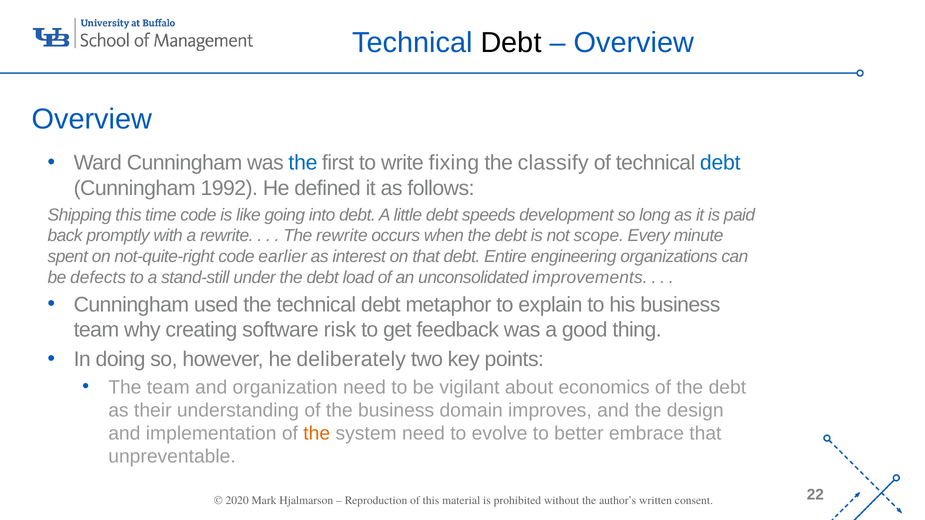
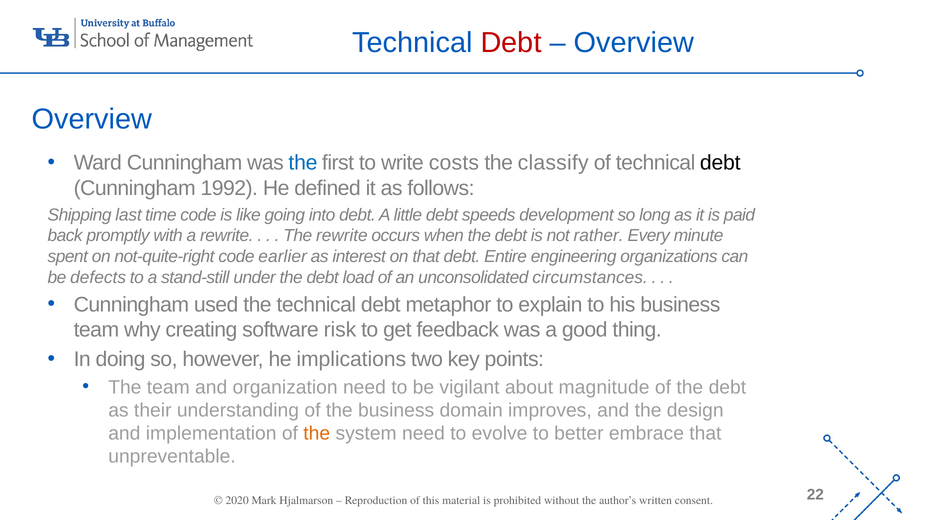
Debt colour: black -> red (511, 43)
fixing: fixing -> costs (454, 163)
debt colour: blue -> black (720, 163)
Shipping this: this -> last (129, 215)
scope: scope -> rather (599, 236)
improvements: improvements -> circumstances (590, 277)
deliberately: deliberately -> implications (351, 359)
economics: economics -> magnitude (604, 387)
